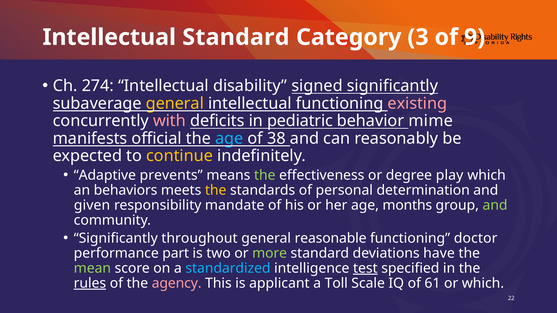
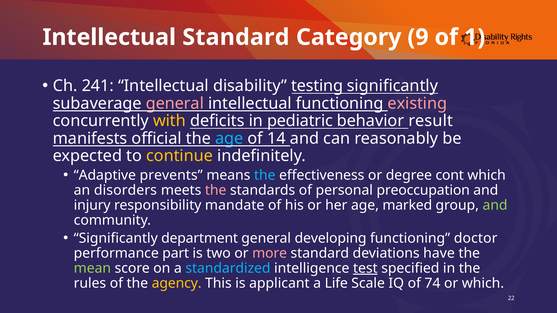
3: 3 -> 9 (418, 37)
9: 9 -> 1 (475, 37)
274: 274 -> 241 (98, 86)
signed: signed -> testing (317, 86)
general colour: yellow -> pink (175, 103)
with colour: pink -> yellow (169, 121)
mime: mime -> result (431, 121)
38: 38 -> 14 (276, 139)
the colour: light green -> light blue (265, 175)
play: play -> cont (450, 175)
behaviors: behaviors -> disorders (125, 190)
the colour: yellow -> pink (216, 190)
determination: determination -> preoccupation (423, 190)
given: given -> injury (92, 205)
months: months -> marked (407, 205)
throughout: throughout -> department (200, 238)
reasonable: reasonable -> developing (331, 238)
more colour: light green -> pink (270, 253)
rules underline: present -> none (90, 283)
agency colour: pink -> yellow (177, 283)
Toll: Toll -> Life (336, 283)
61: 61 -> 74 (432, 283)
